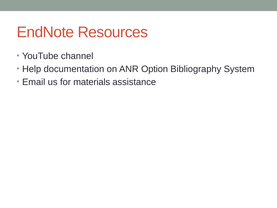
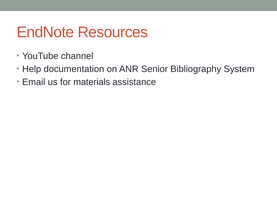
Option: Option -> Senior (155, 69)
